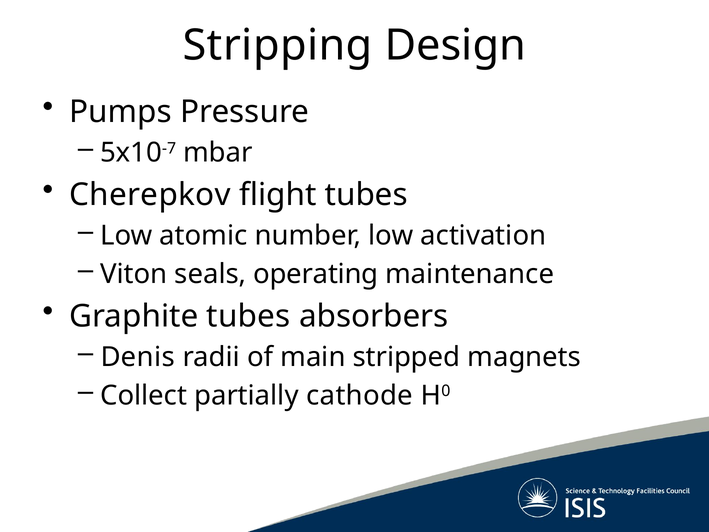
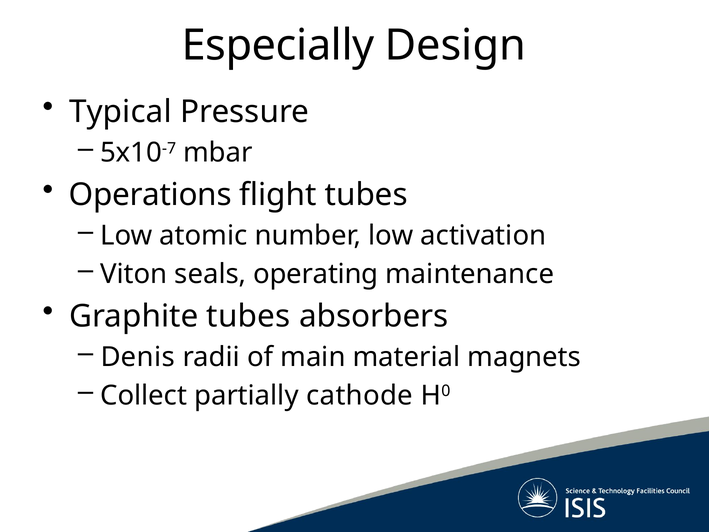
Stripping: Stripping -> Especially (278, 45)
Pumps: Pumps -> Typical (121, 112)
Cherepkov: Cherepkov -> Operations (150, 195)
stripped: stripped -> material (407, 357)
